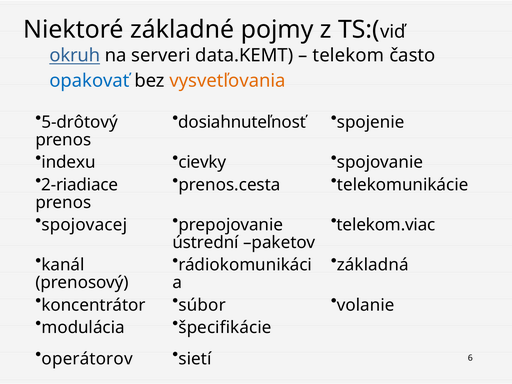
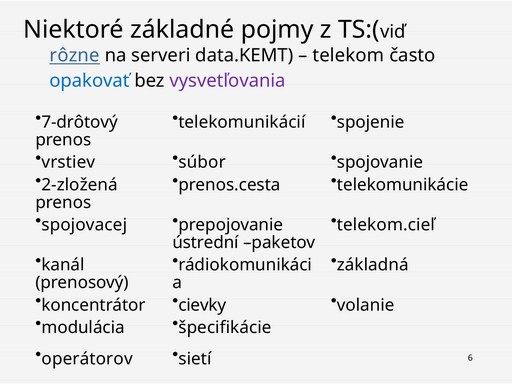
okruh: okruh -> rôzne (75, 55)
vysvetľovania colour: orange -> purple (228, 81)
5-drôtový: 5-drôtový -> 7-drôtový (80, 122)
dosiahnuteľnosť: dosiahnuteľnosť -> telekomunikácií (242, 122)
indexu: indexu -> vrstiev (68, 162)
cievky: cievky -> súbor (202, 162)
2-riadiace: 2-riadiace -> 2-zložená (80, 185)
telekom.viac: telekom.viac -> telekom.cieľ (386, 225)
súbor: súbor -> cievky (202, 305)
